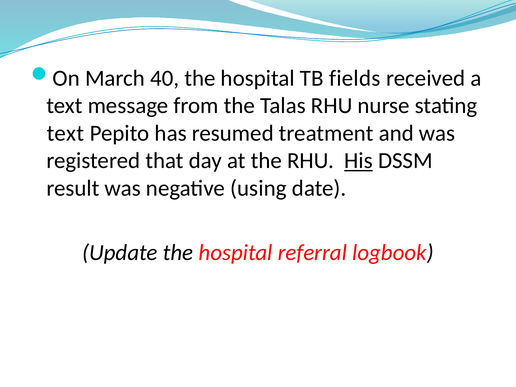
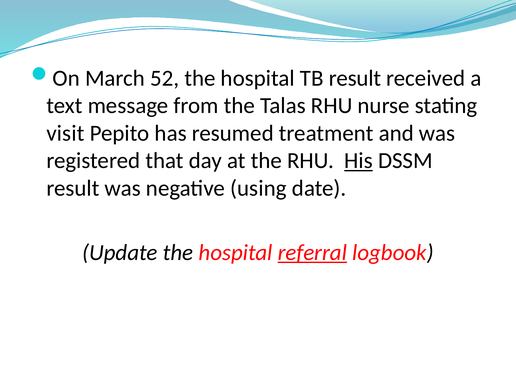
40: 40 -> 52 (165, 78)
TB fields: fields -> result (355, 78)
text: text -> visit (65, 133)
referral underline: none -> present (312, 252)
